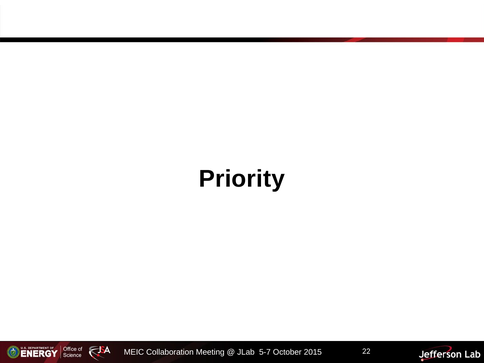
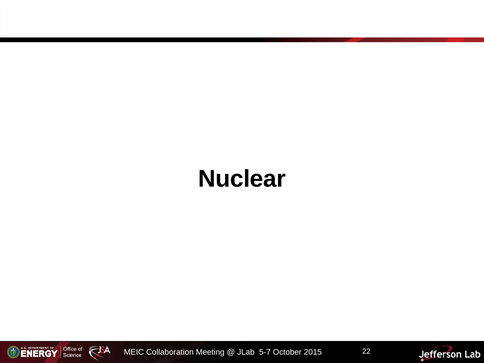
Priority: Priority -> Nuclear (242, 179)
